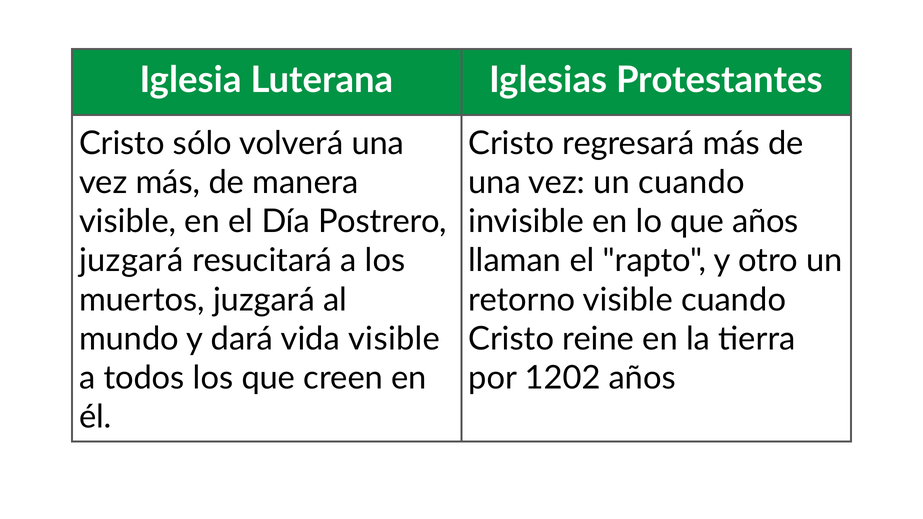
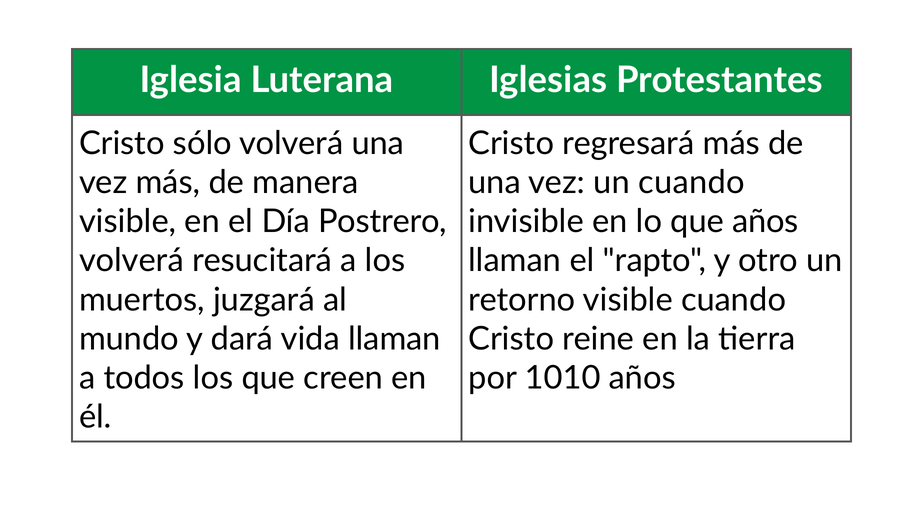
juzgará: juzgará -> volverá (132, 261)
vida visible: visible -> llaman (394, 339)
1202: 1202 -> 1010 (563, 378)
